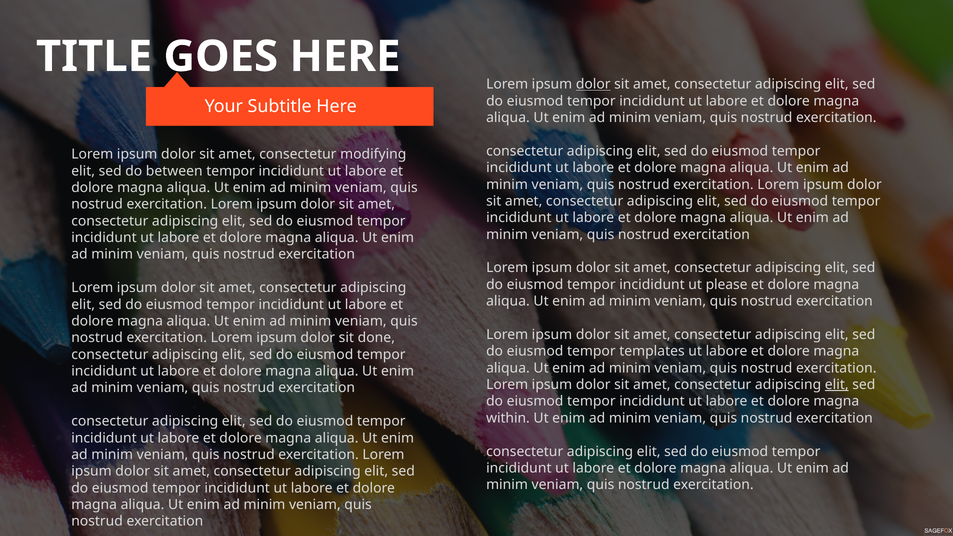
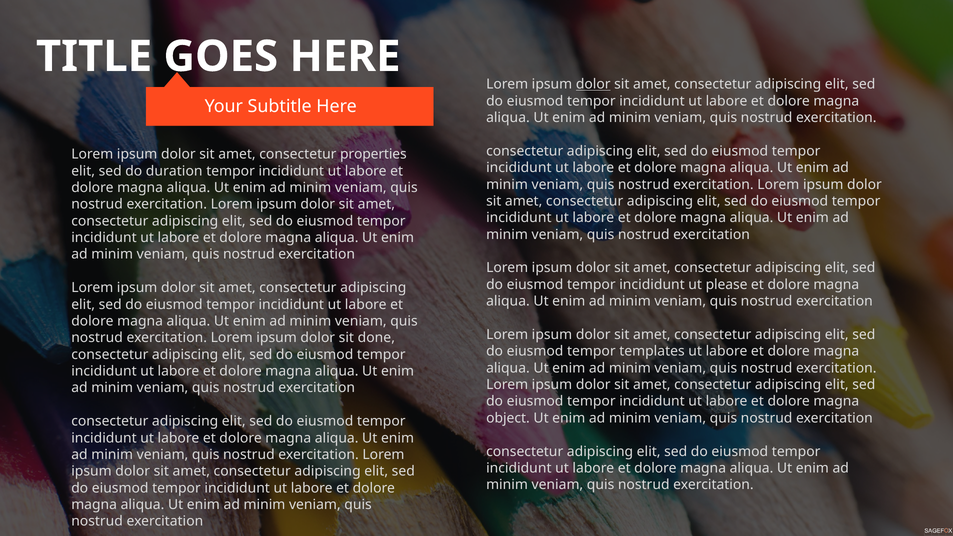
modifying: modifying -> properties (373, 154)
between: between -> duration (174, 171)
elit underline: present -> none (837, 385)
within: within -> object (508, 418)
